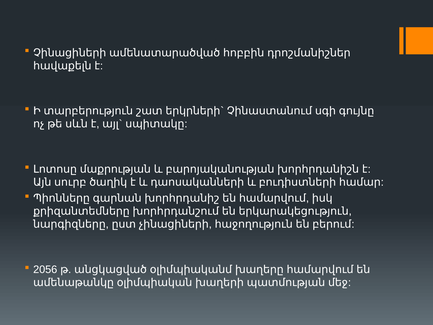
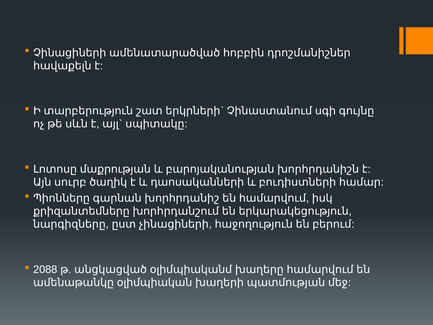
2056: 2056 -> 2088 (45, 269)
